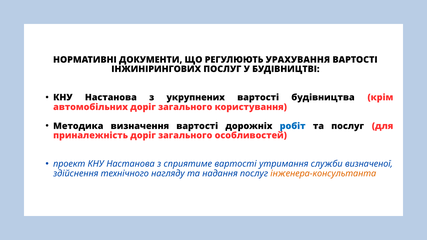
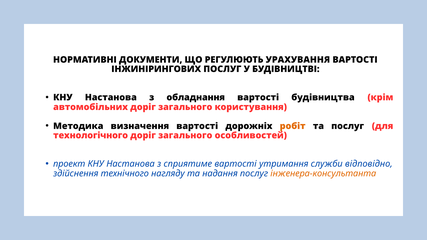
укрупнених: укрупнених -> обладнання (196, 98)
робіт colour: blue -> orange (293, 126)
приналежність: приналежність -> технологічного (91, 136)
визначеної: визначеної -> відповідно (369, 164)
